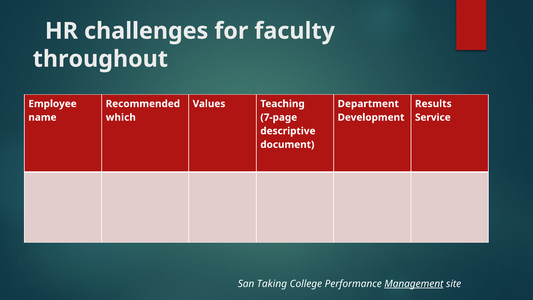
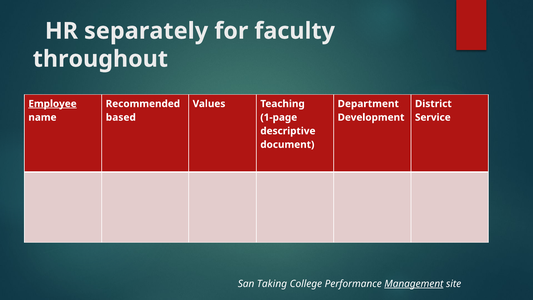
challenges: challenges -> separately (146, 31)
Employee underline: none -> present (53, 104)
Results: Results -> District (433, 104)
which: which -> based (121, 117)
7-page: 7-page -> 1-page (279, 117)
